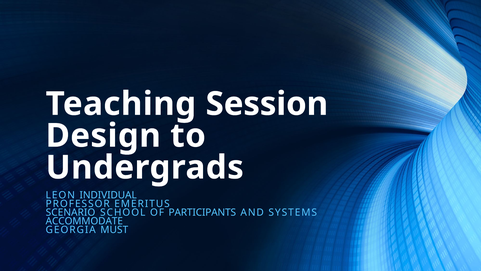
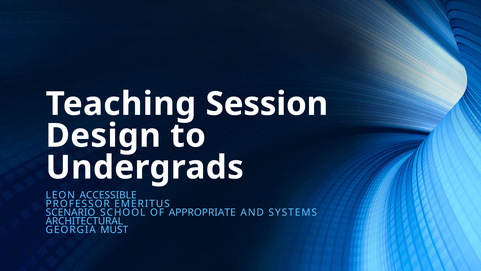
INDIVIDUAL: INDIVIDUAL -> ACCESSIBLE (108, 195)
PARTICIPANTS: PARTICIPANTS -> APPROPRIATE (202, 212)
ACCOMMODATE: ACCOMMODATE -> ARCHITECTURAL (84, 221)
